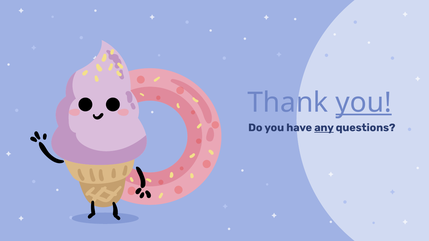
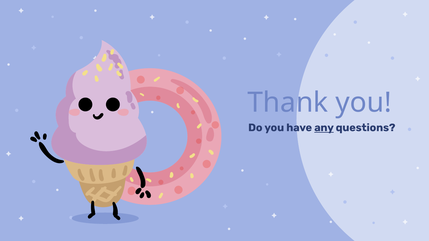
you underline: present -> none (364, 103)
